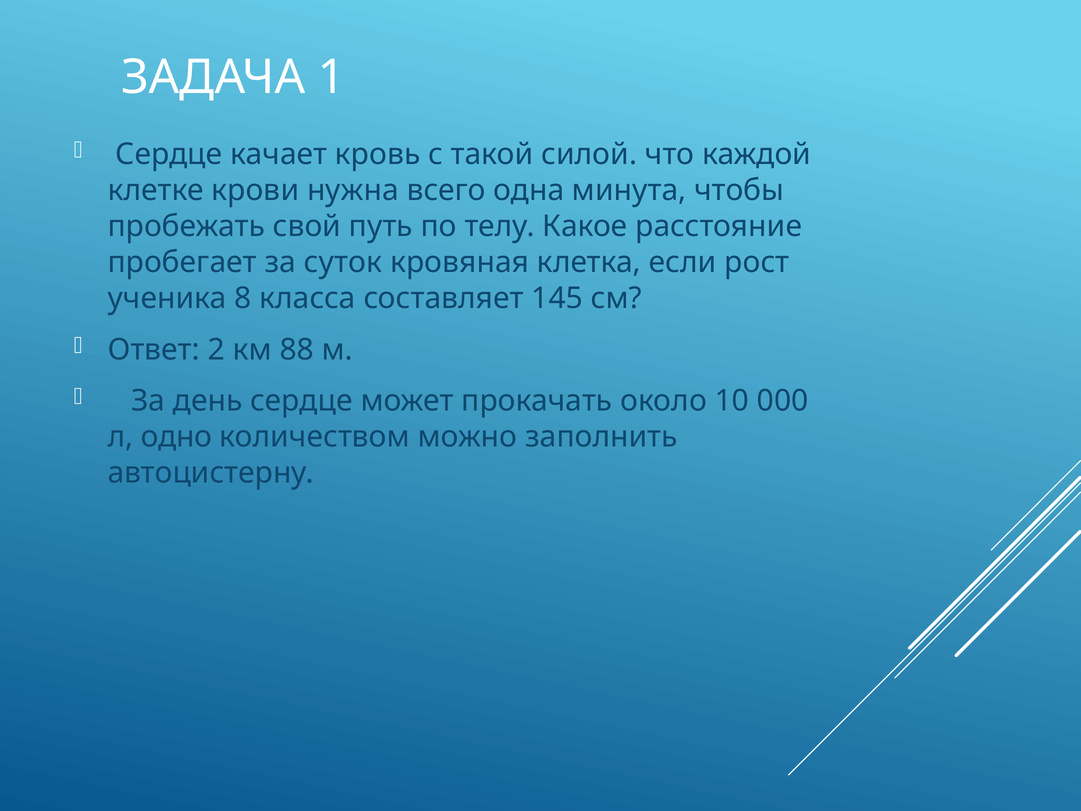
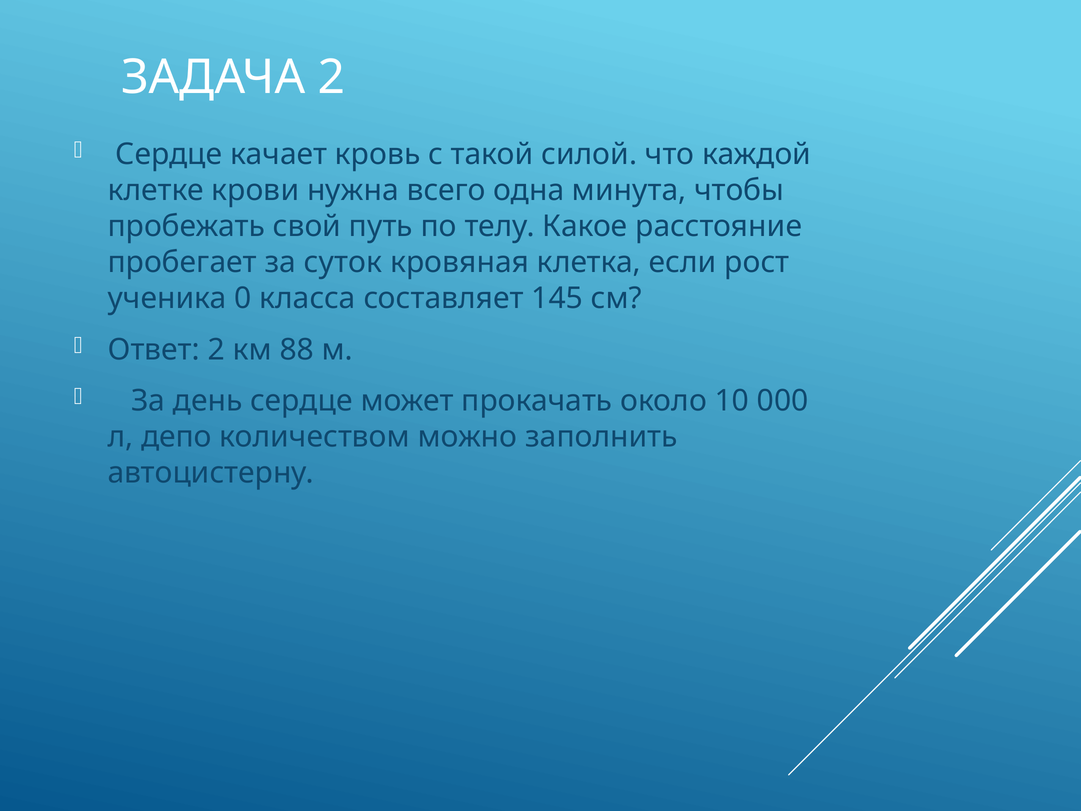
ЗАДАЧА 1: 1 -> 2 (332, 78)
8: 8 -> 0 (243, 298)
одно: одно -> депо (176, 437)
